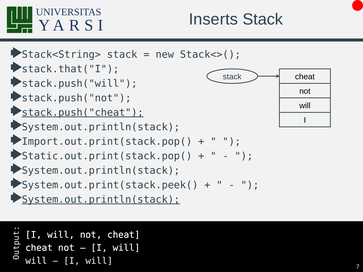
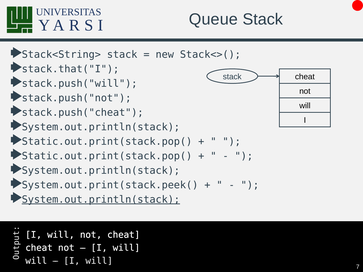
Inserts: Inserts -> Queue (213, 19)
stack.push("cheat underline: present -> none (83, 113)
Import.out.print(stack.pop(: Import.out.print(stack.pop( -> Static.out.print(stack.pop( (107, 142)
